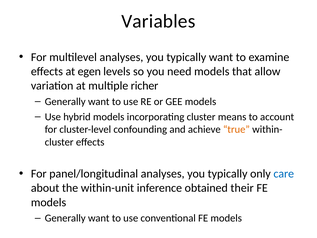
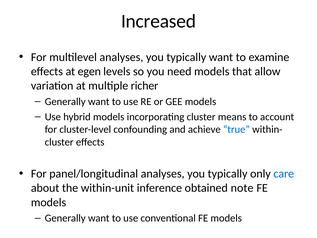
Variables: Variables -> Increased (158, 21)
true colour: orange -> blue (236, 129)
their: their -> note (242, 188)
